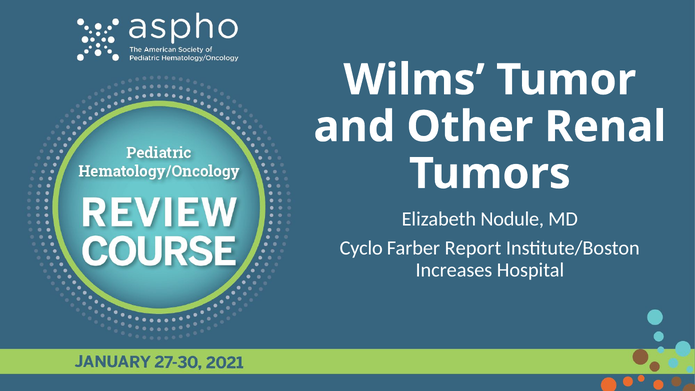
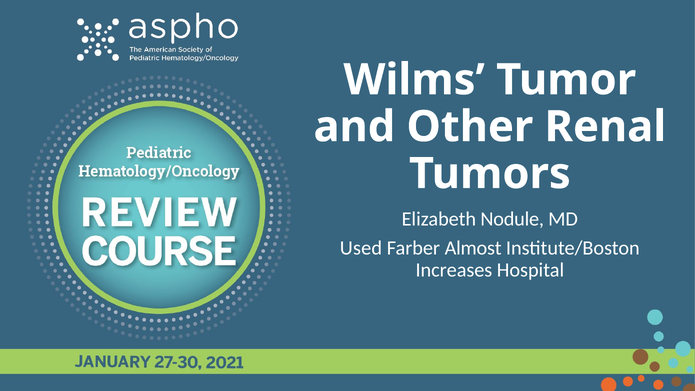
Cyclo: Cyclo -> Used (361, 248)
Report: Report -> Almost (473, 248)
